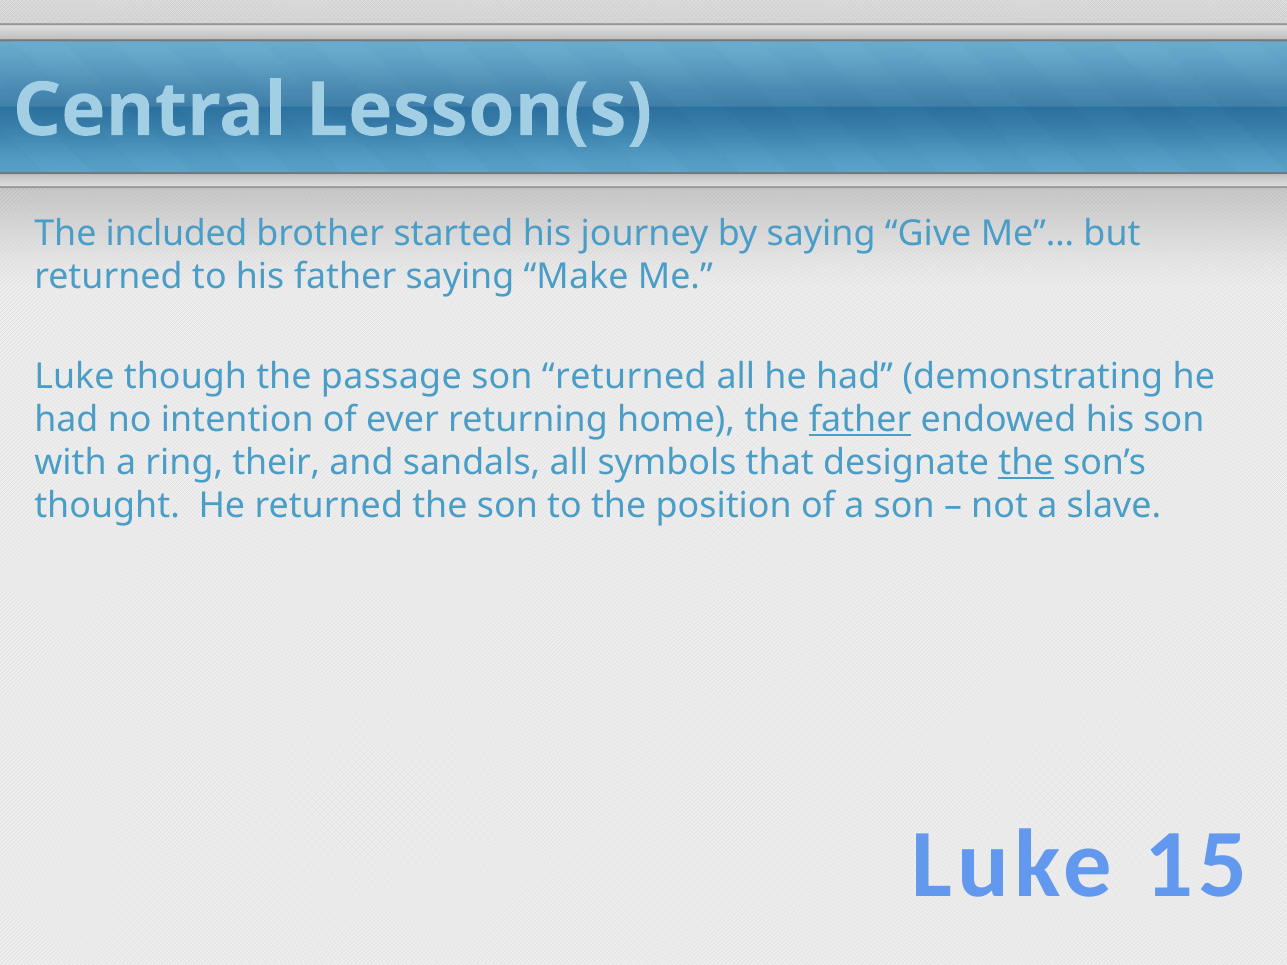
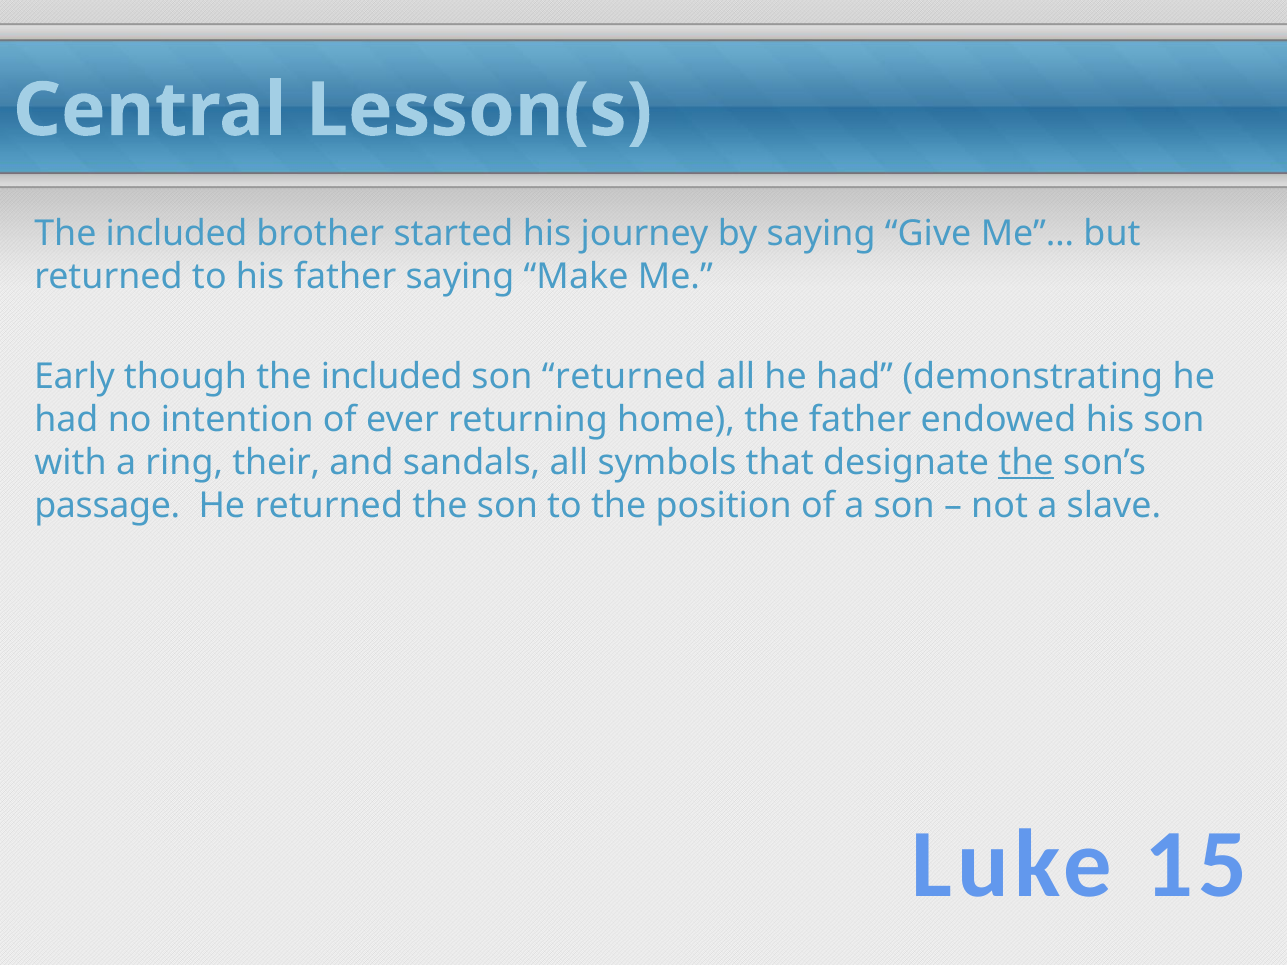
Luke: Luke -> Early (75, 377)
though the passage: passage -> included (392, 377)
father underline: present -> none (860, 420)
thought: thought -> passage (107, 506)
